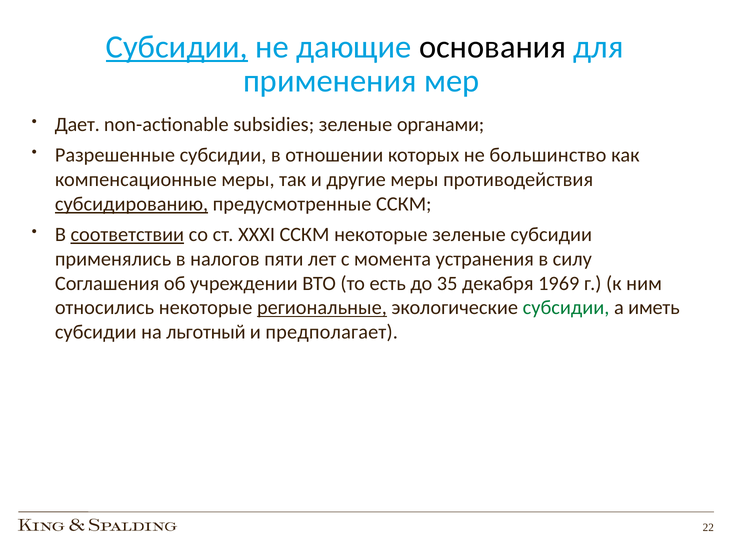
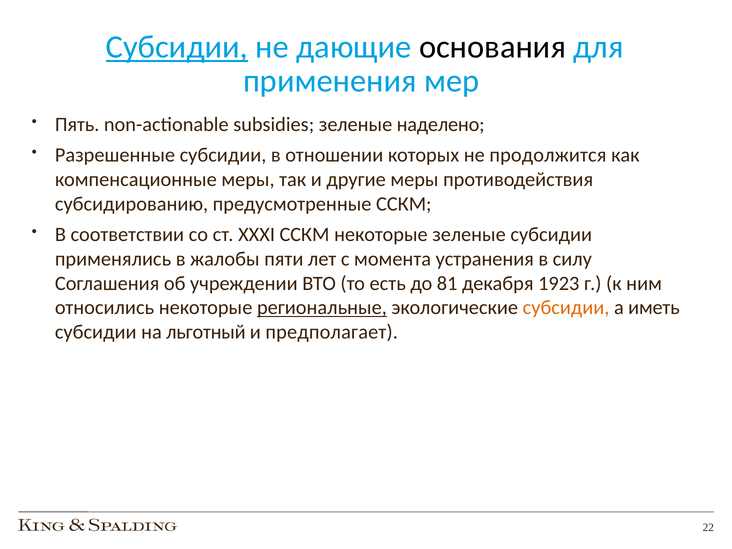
Дает: Дает -> Пять (77, 125)
органами: органами -> наделено (441, 125)
большинство: большинство -> продолжится (548, 155)
субсидированию underline: present -> none (132, 204)
соответствии underline: present -> none (127, 234)
налогов: налогов -> жалобы (225, 259)
35: 35 -> 81 (447, 283)
1969: 1969 -> 1923 (559, 283)
субсидии colour: green -> orange (566, 308)
